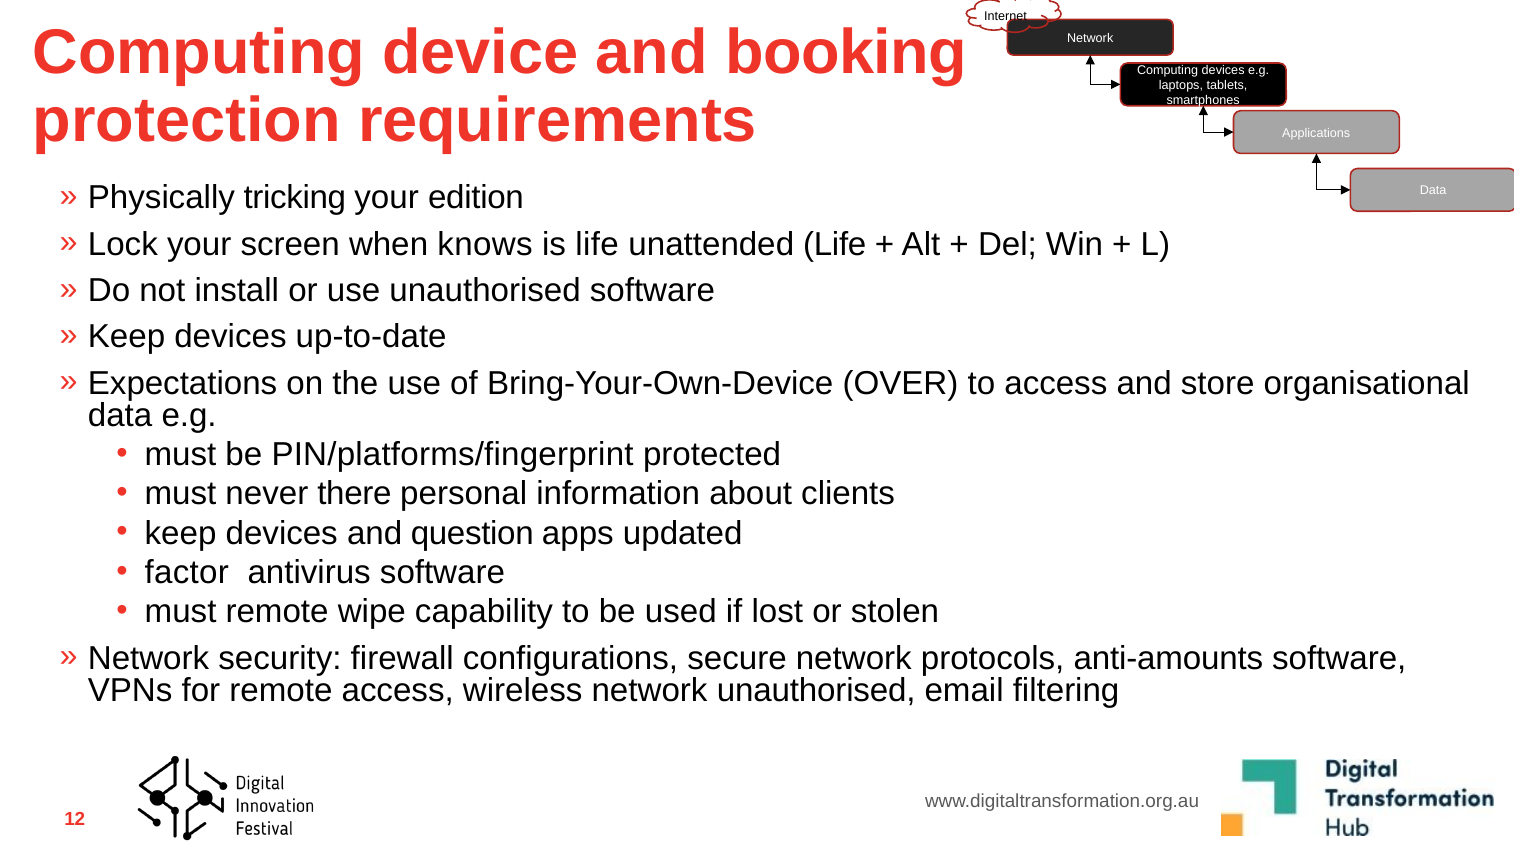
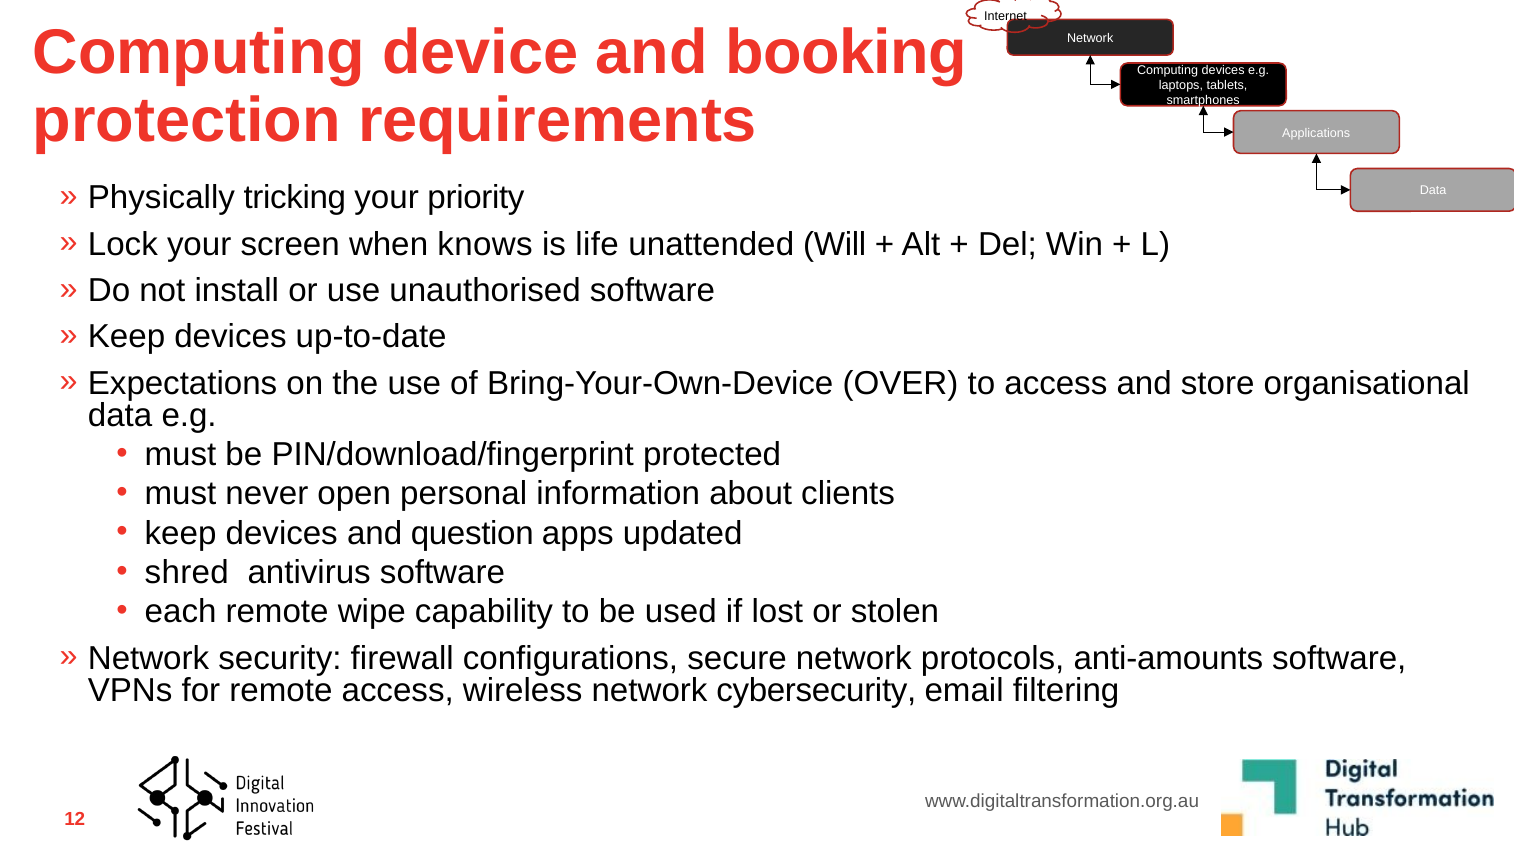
edition: edition -> priority (476, 198)
unattended Life: Life -> Will (835, 244)
PIN/platforms/fingerprint: PIN/platforms/fingerprint -> PIN/download/fingerprint (453, 454)
there: there -> open (354, 494)
factor: factor -> shred (187, 572)
must: must -> each (181, 611)
network unauthorised: unauthorised -> cybersecurity (816, 690)
